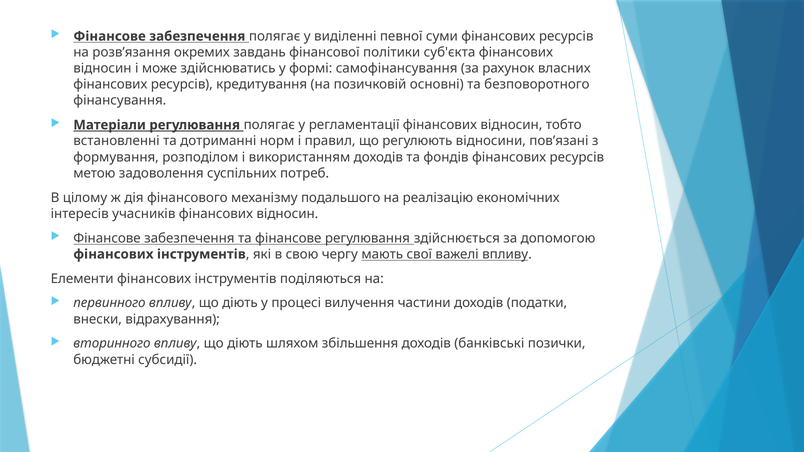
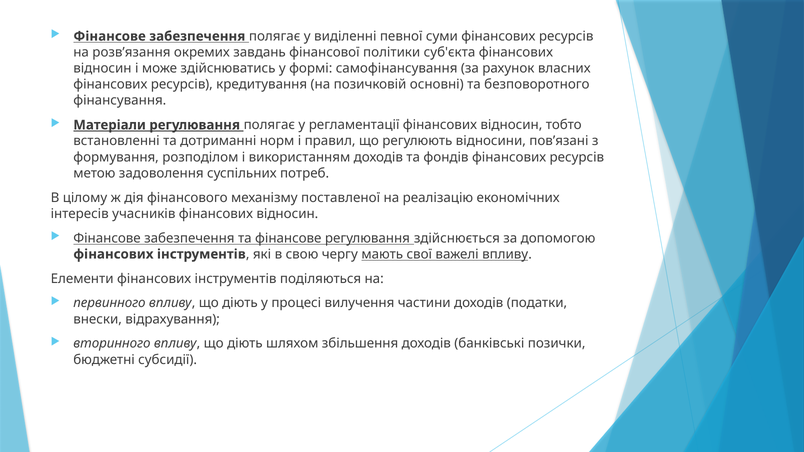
подальшого: подальшого -> поставленої (341, 198)
